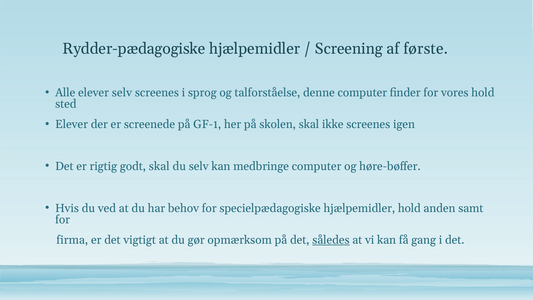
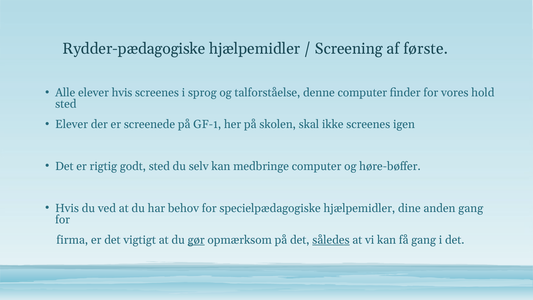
elever selv: selv -> hvis (122, 93)
godt skal: skal -> sted (159, 166)
hjælpemidler hold: hold -> dine (409, 208)
anden samt: samt -> gang (471, 208)
gør underline: none -> present (196, 240)
